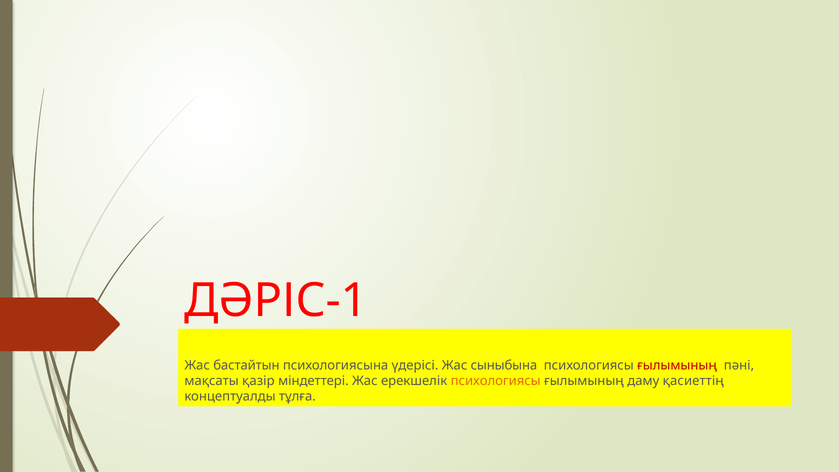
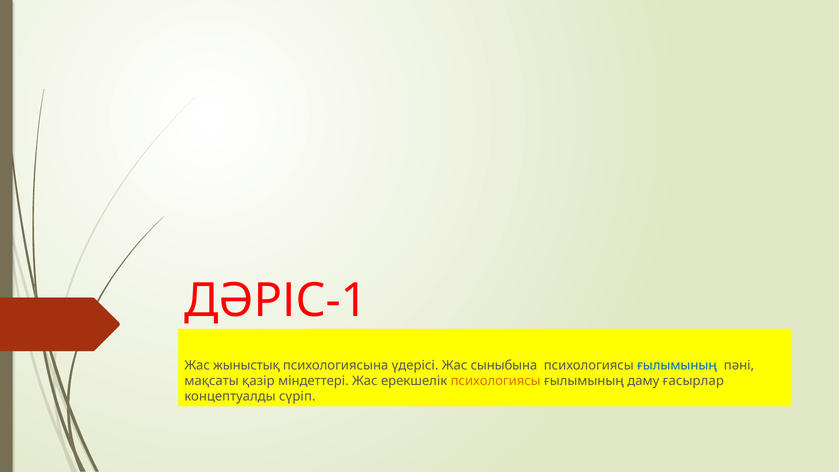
бастайтын: бастайтын -> жыныстық (246, 365)
ғылымының colour: red -> blue (677, 365)
қасиеттің: қасиеттің -> ғасырлар (693, 381)
тұлға: тұлға -> сүріп (297, 397)
